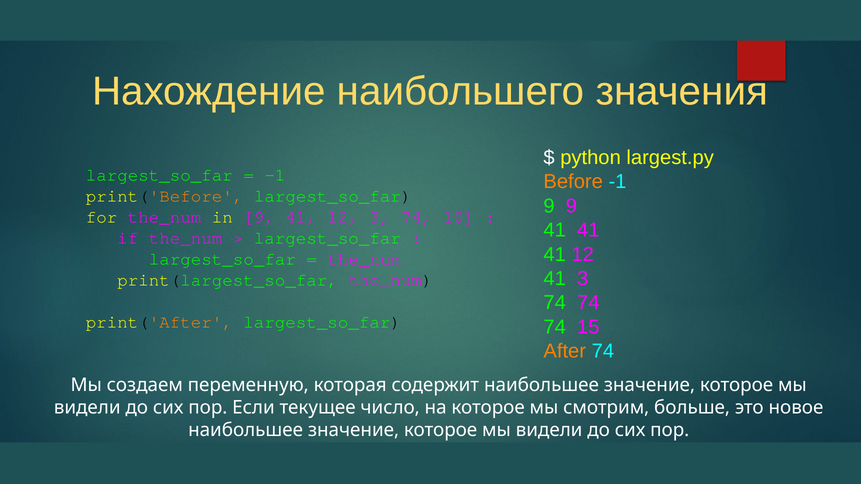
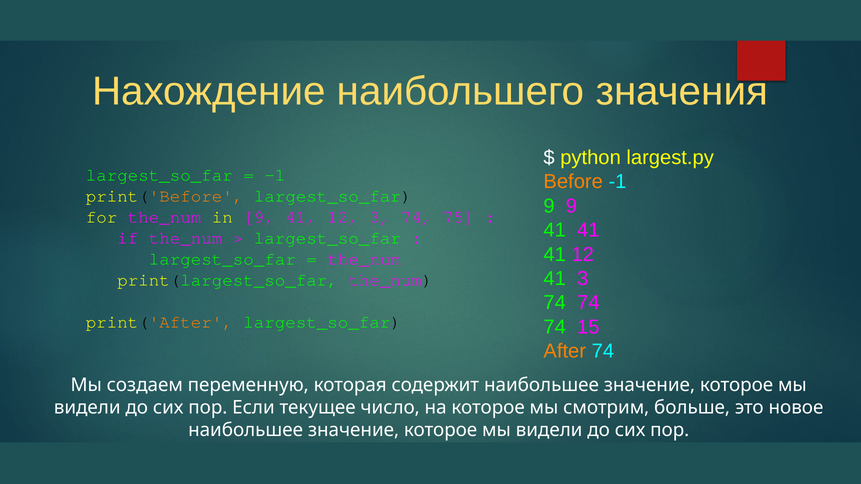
10: 10 -> 75 (459, 217)
